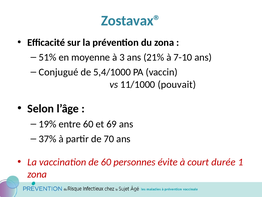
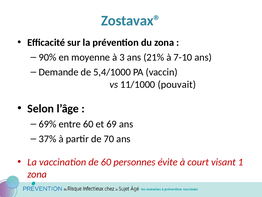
51%: 51% -> 90% (48, 57)
Conjugué: Conjugué -> Demande (59, 72)
19%: 19% -> 69% (48, 124)
durée: durée -> visant (223, 162)
